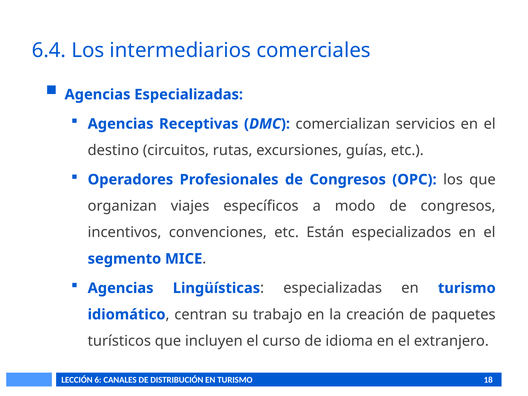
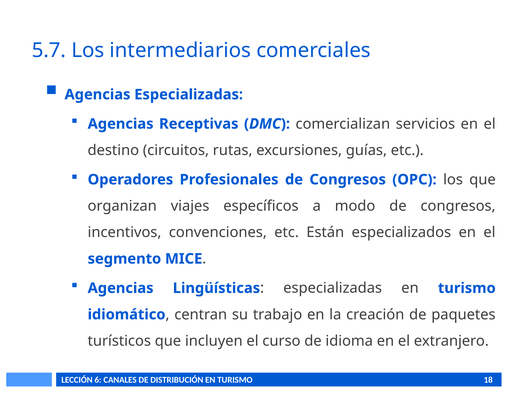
6.4: 6.4 -> 5.7 (49, 50)
